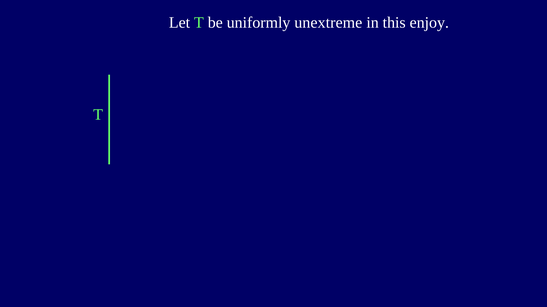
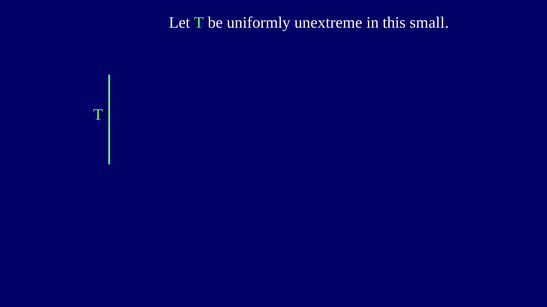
enjoy: enjoy -> small (429, 23)
